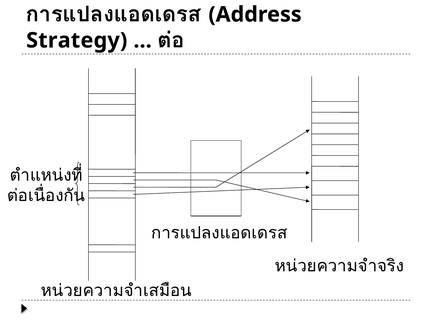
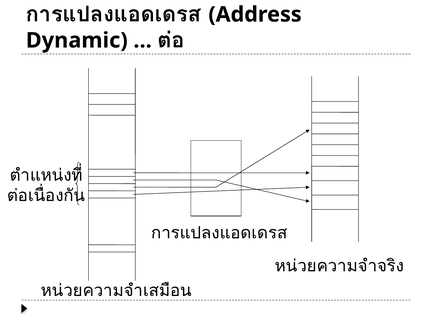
Strategy: Strategy -> Dynamic (77, 40)
